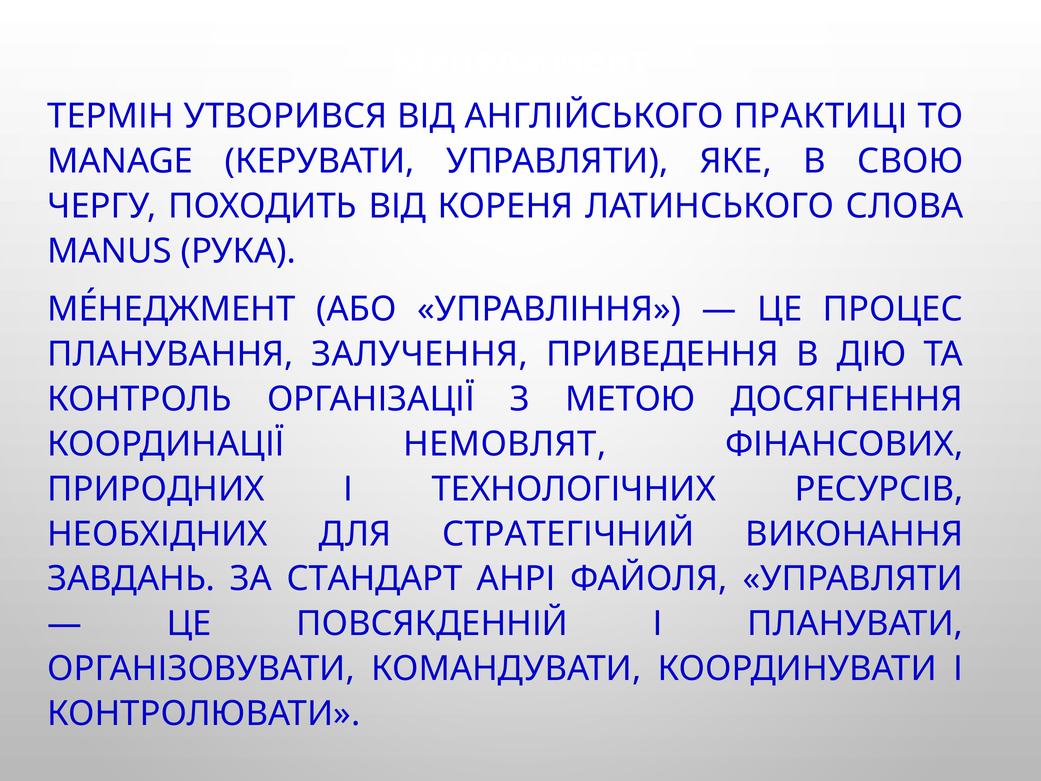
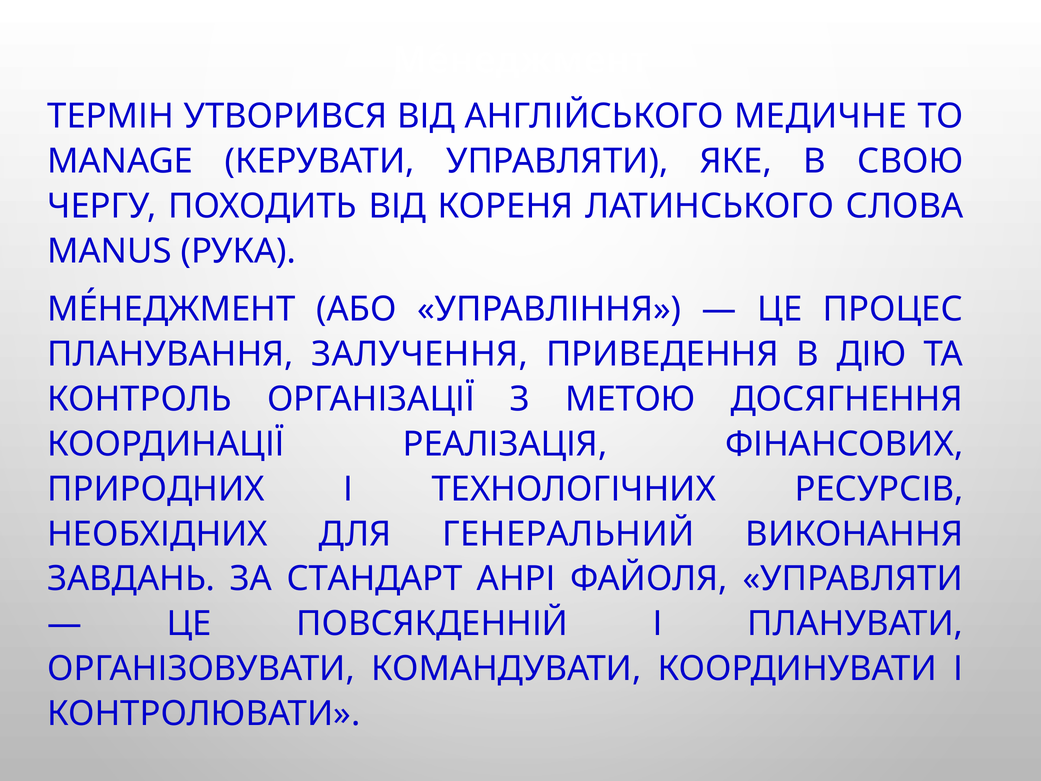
ПРАКТИЦІ: ПРАКТИЦІ -> МЕДИЧНЕ (821, 116)
НЕМОВЛЯТ: НЕМОВЛЯТ -> РЕАЛІЗАЦІЯ (505, 444)
СТРАТЕГІЧНИЙ: СТРАТЕГІЧНИЙ -> ГЕНЕРАЛЬНИЙ (568, 534)
